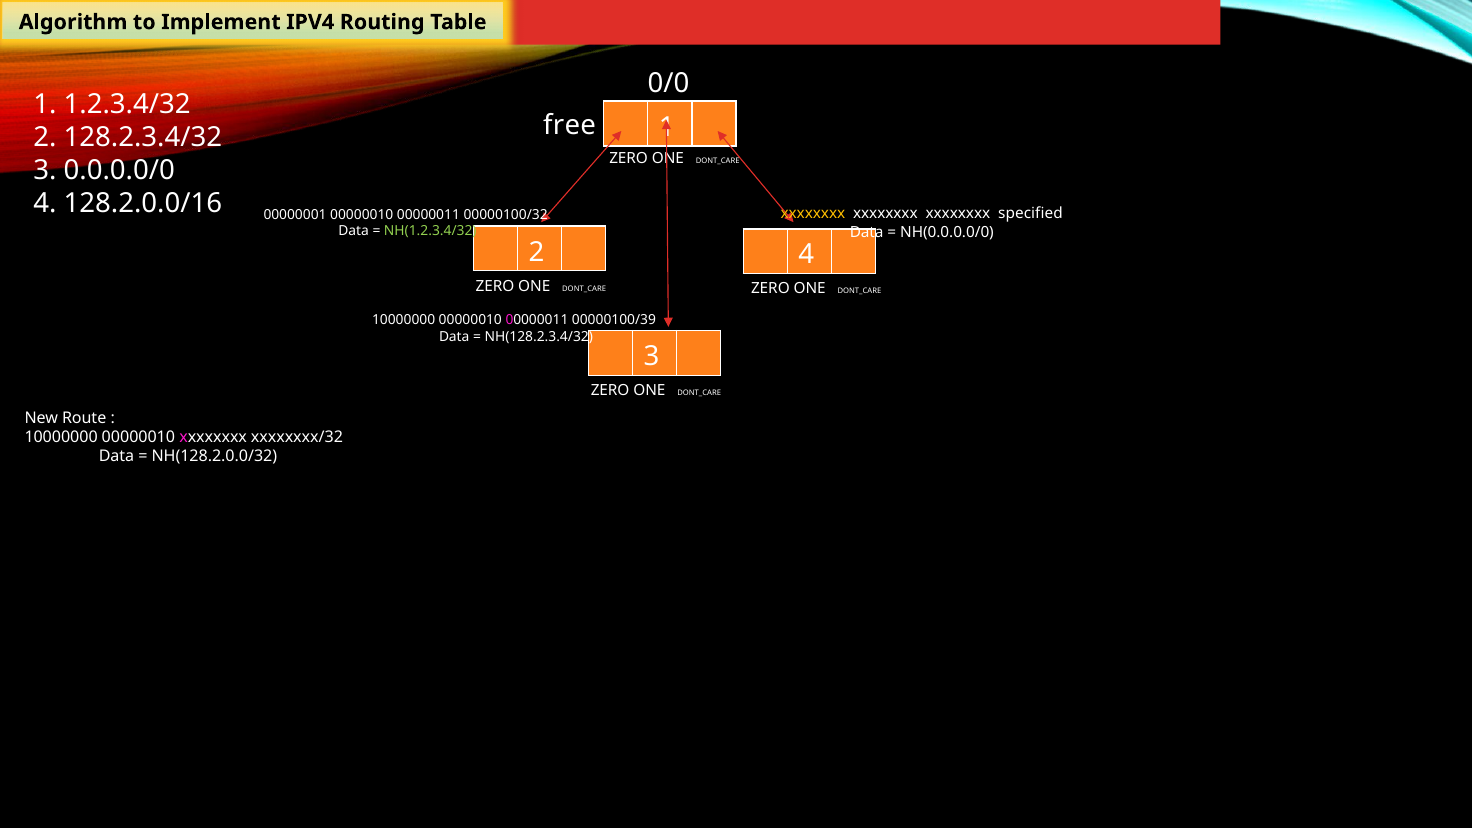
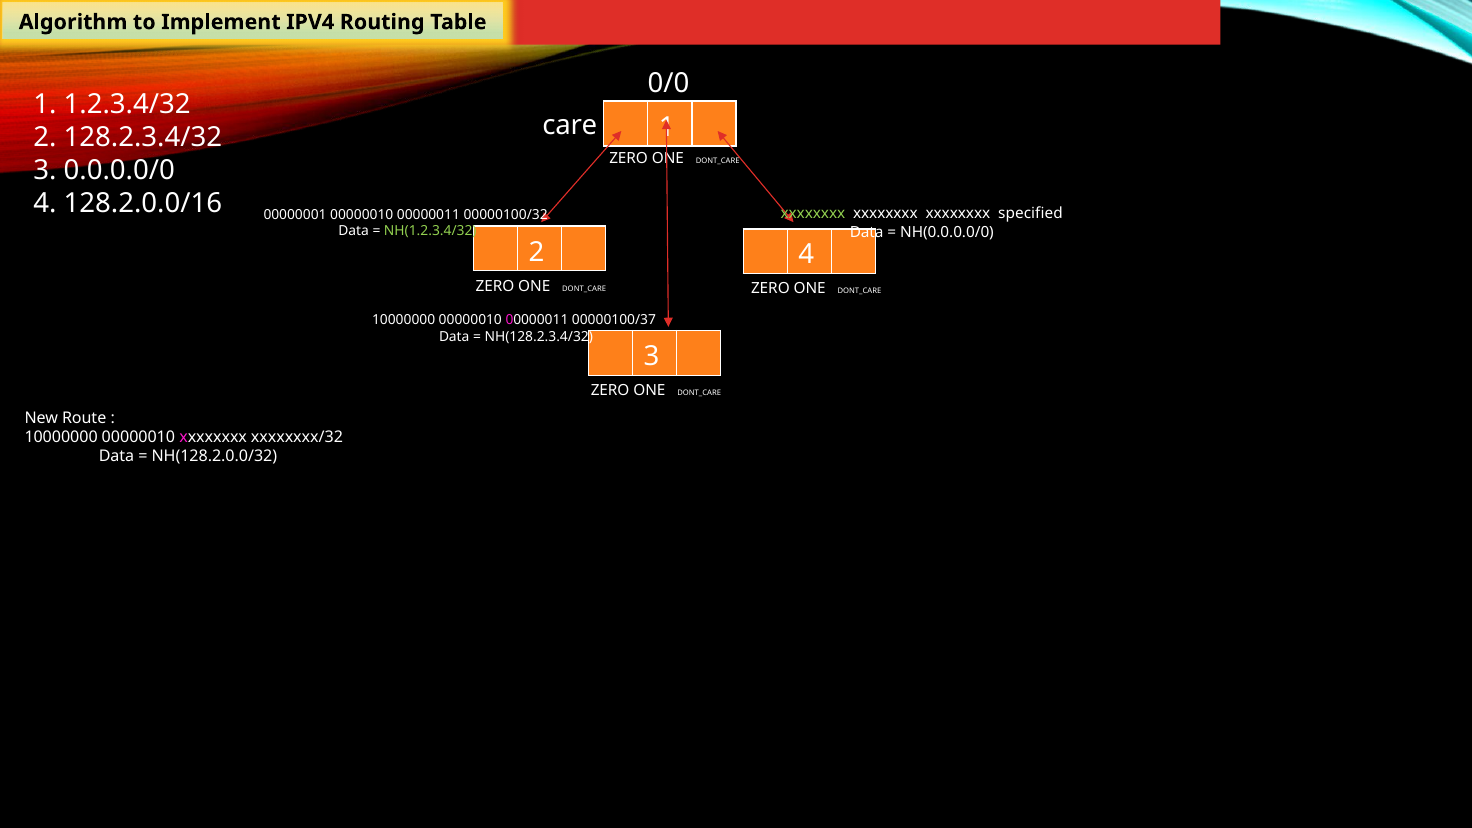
free: free -> care (570, 126)
xxxxxxxx colour: yellow -> light green (813, 214)
00000100/39: 00000100/39 -> 00000100/37 (614, 320)
